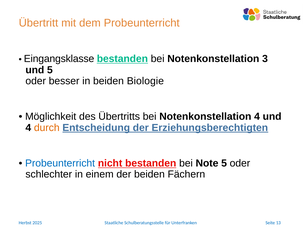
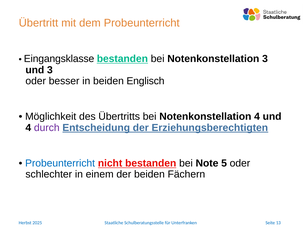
und 5: 5 -> 3 (50, 70)
Biologie: Biologie -> Englisch (145, 81)
durch colour: orange -> purple (47, 128)
